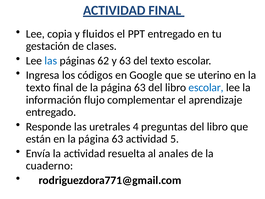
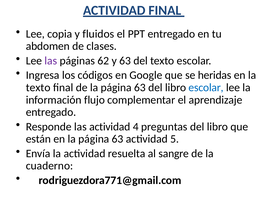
gestación: gestación -> abdomen (48, 46)
las colour: blue -> purple (51, 61)
uterino: uterino -> heridas (215, 75)
las uretrales: uretrales -> actividad (110, 126)
anales: anales -> sangre (174, 153)
